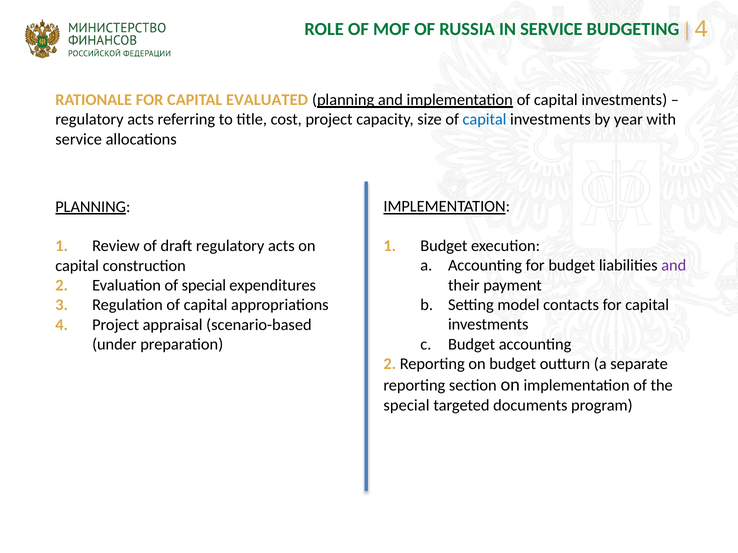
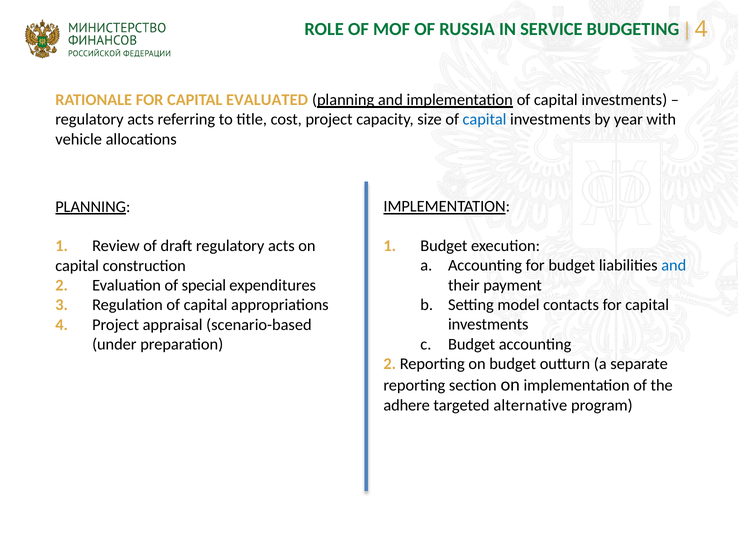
service: service -> vehicle (79, 139)
and colour: purple -> blue (674, 266)
special: special -> adhere (407, 406)
documents: documents -> alternative (530, 406)
